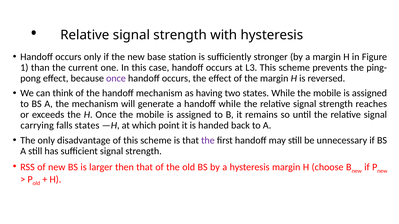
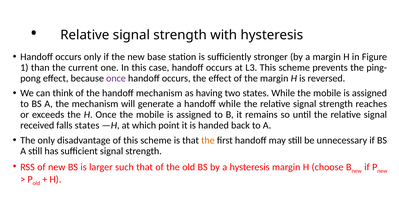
carrying: carrying -> received (37, 126)
the colour: purple -> orange (208, 141)
then: then -> such (124, 167)
